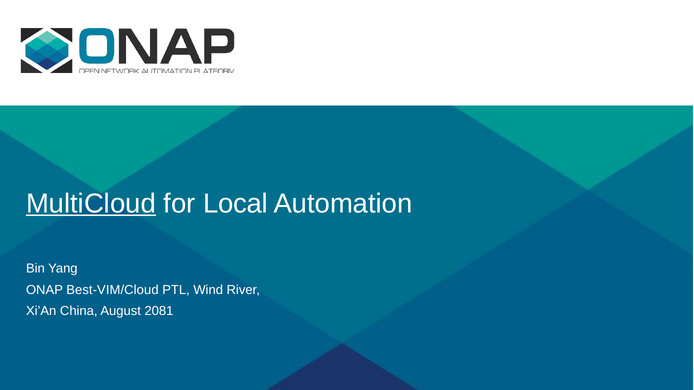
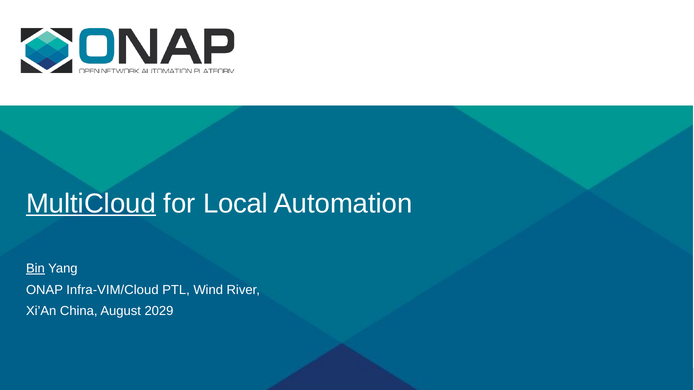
Bin underline: none -> present (35, 269)
Best-VIM/Cloud: Best-VIM/Cloud -> Infra-VIM/Cloud (112, 290)
2081: 2081 -> 2029 (159, 311)
